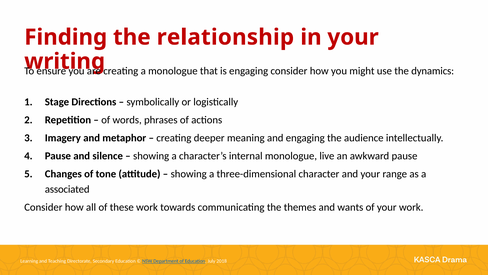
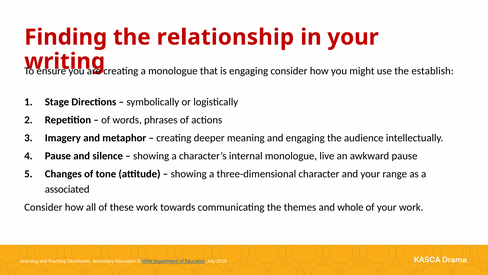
dynamics: dynamics -> establish (433, 71)
wants: wants -> whole (350, 207)
